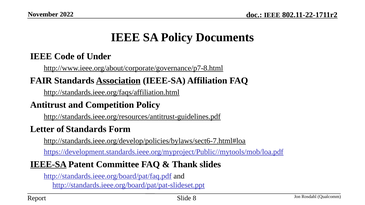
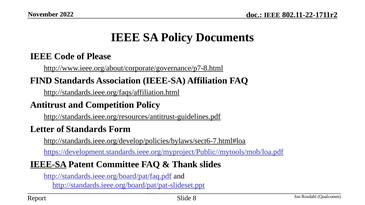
Under: Under -> Please (99, 56)
FAIR: FAIR -> FIND (41, 81)
Association underline: present -> none (118, 81)
